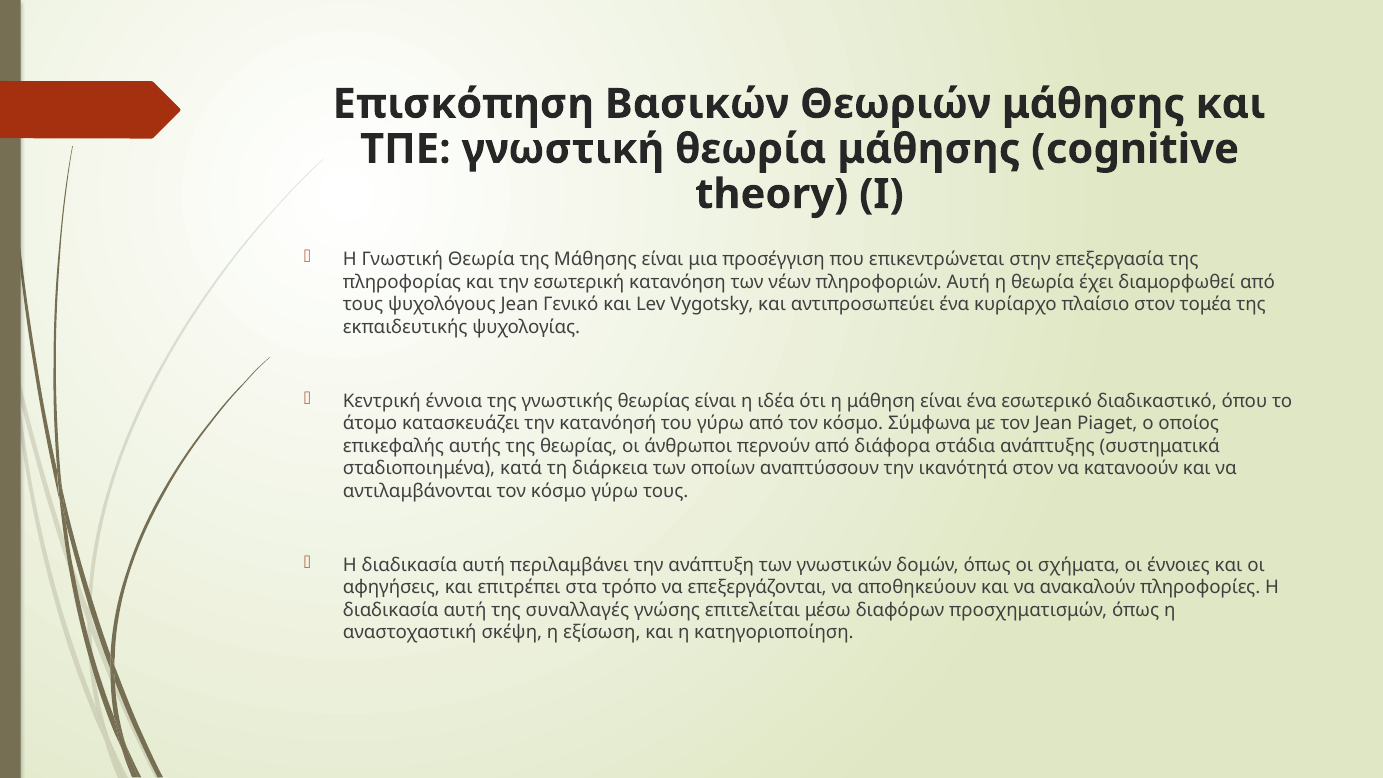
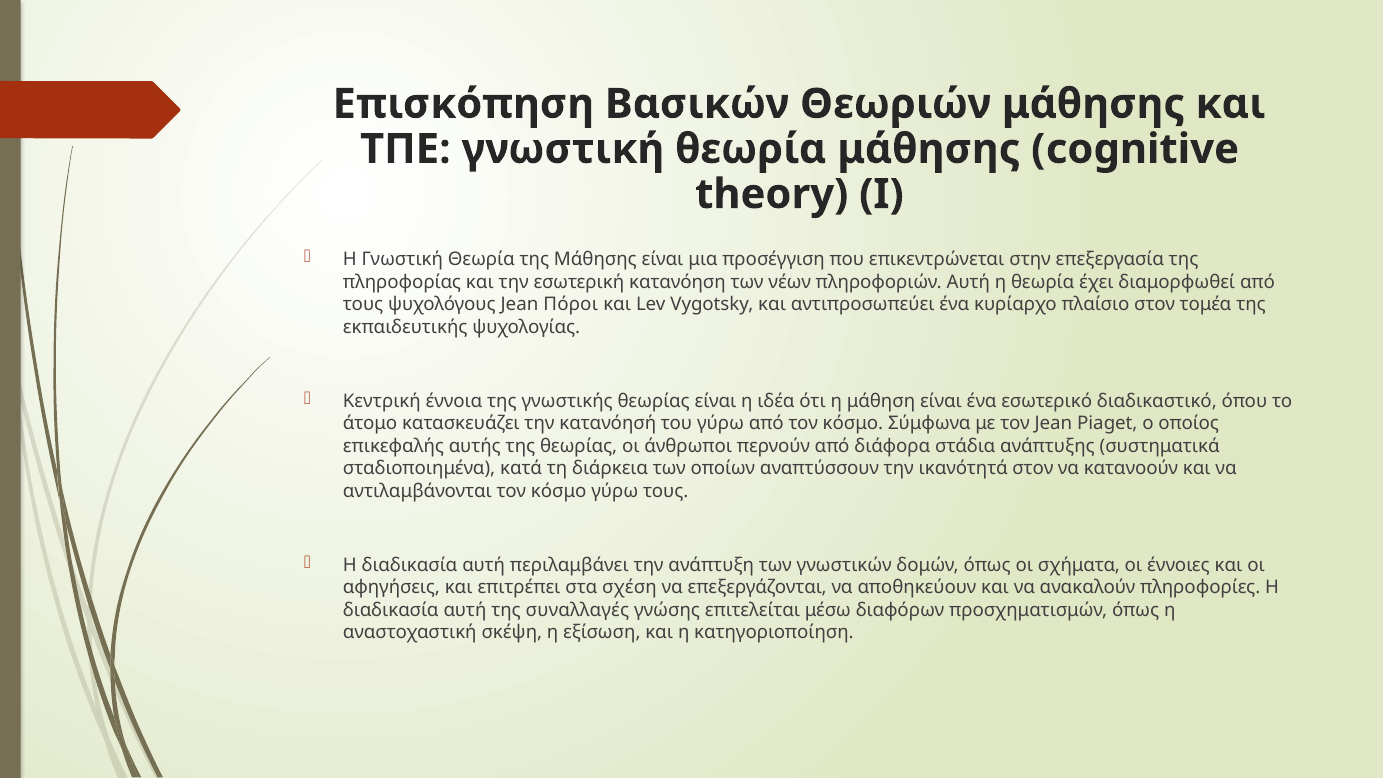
Γενικό: Γενικό -> Πόροι (571, 305)
τρόπο: τρόπο -> σχέση (629, 587)
